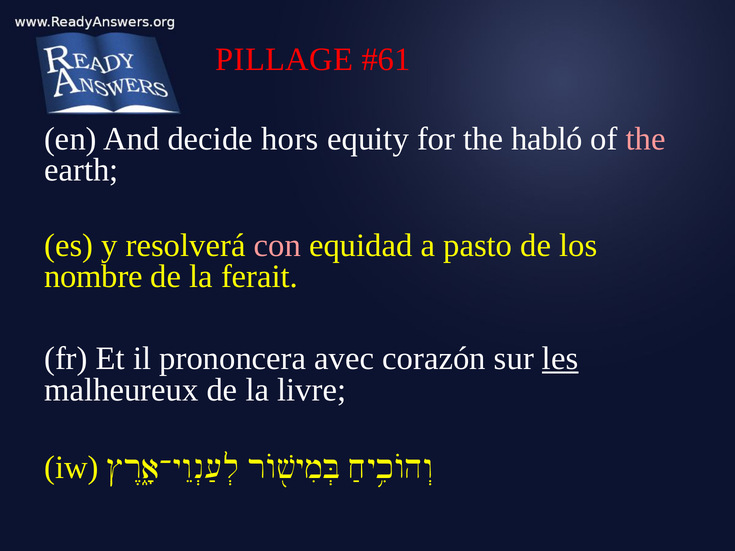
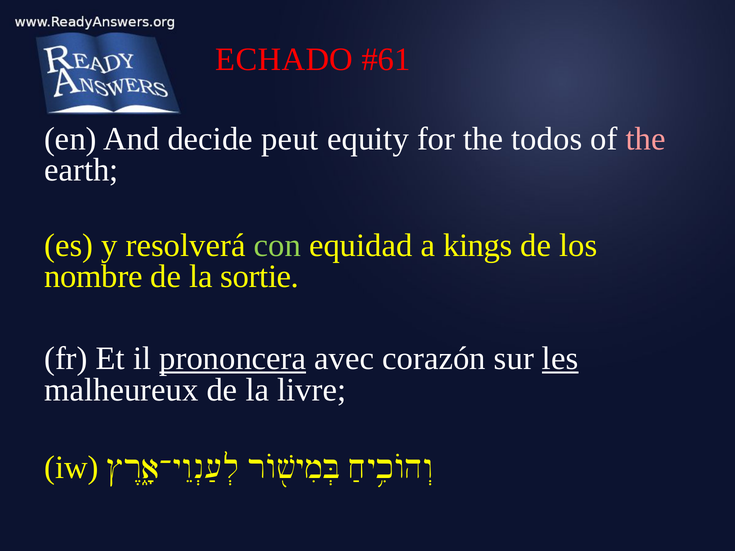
PILLAGE: PILLAGE -> ECHADO (284, 60)
hors: hors -> peut (290, 139)
habló: habló -> todos (547, 139)
con colour: pink -> light green (277, 245)
pasto: pasto -> kings (478, 245)
ferait: ferait -> sortie (260, 277)
prononcera underline: none -> present (233, 359)
